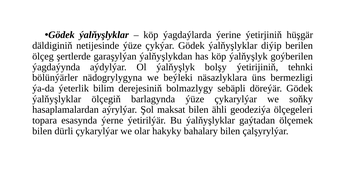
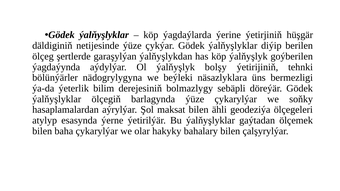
topara: topara -> atylyp (45, 121)
dürli: dürli -> baha (64, 131)
